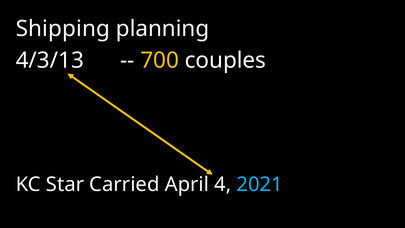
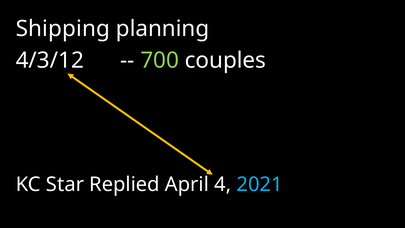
4/3/13: 4/3/13 -> 4/3/12 (50, 60)
700 colour: yellow -> light green (160, 60)
Carried: Carried -> Replied (124, 184)
